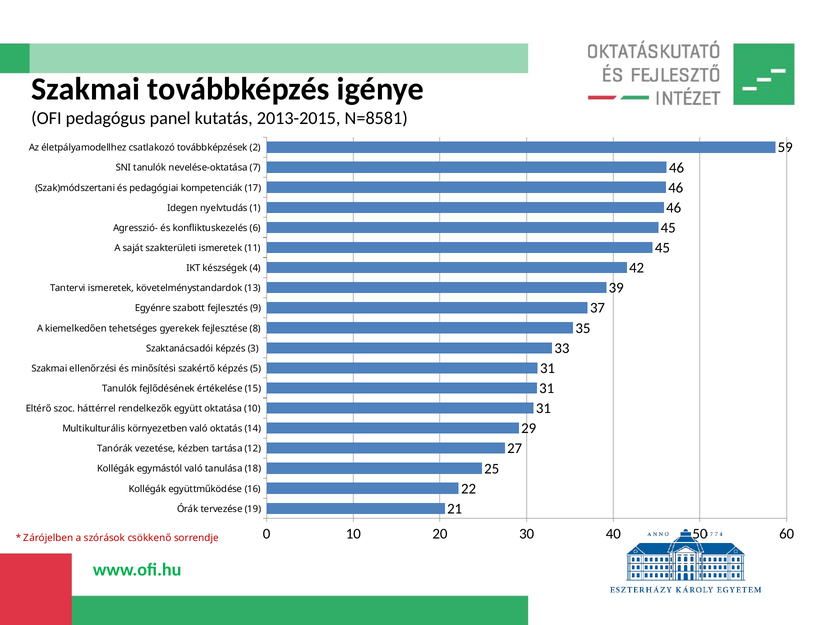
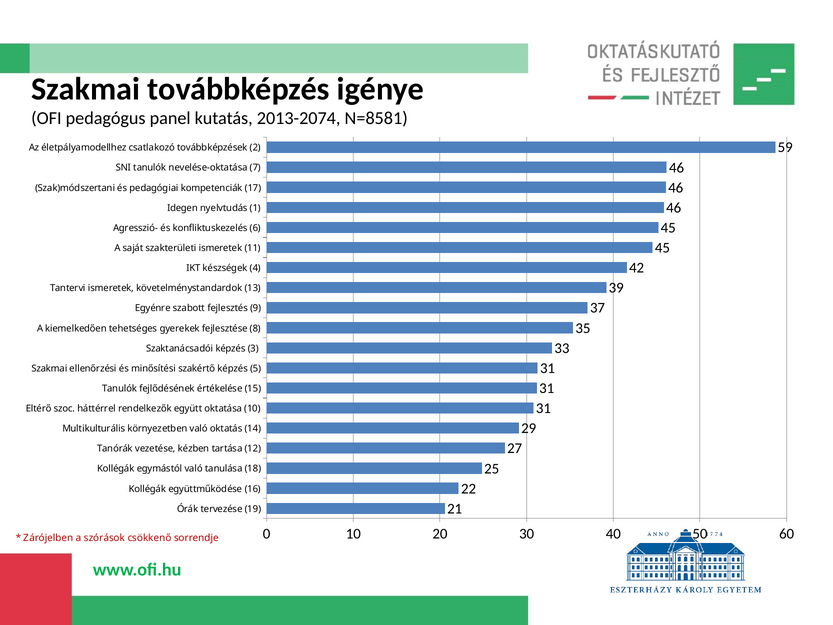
2013-2015: 2013-2015 -> 2013-2074 (299, 118)
